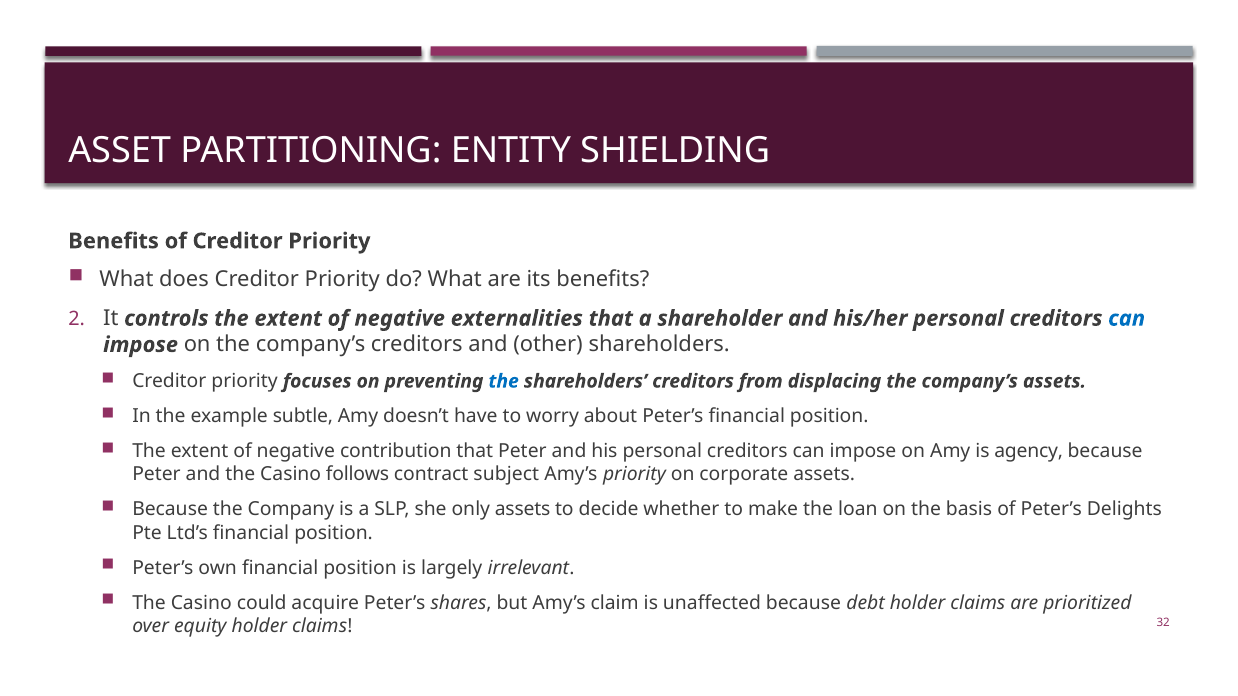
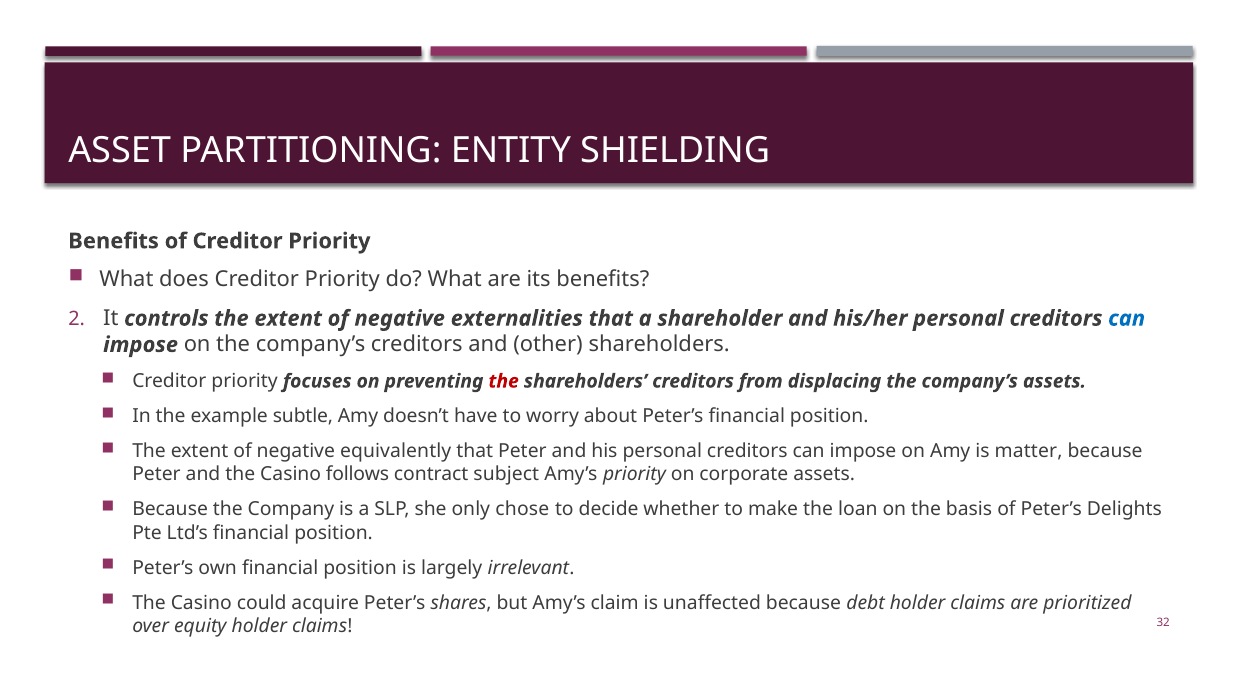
the colour: blue -> red (504, 381)
contribution: contribution -> equivalently (396, 452)
agency: agency -> matter (1029, 452)
only assets: assets -> chose (522, 510)
